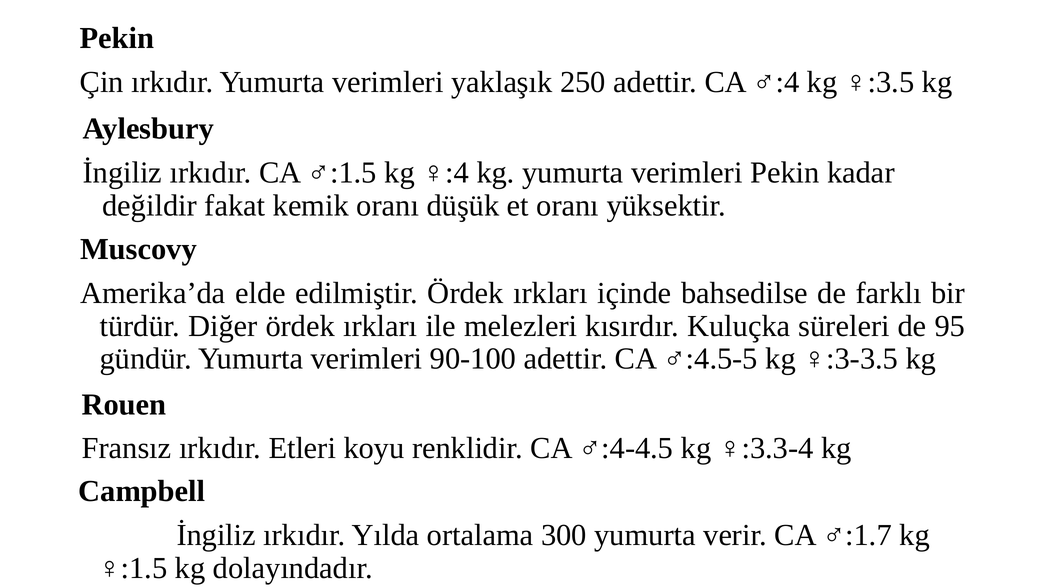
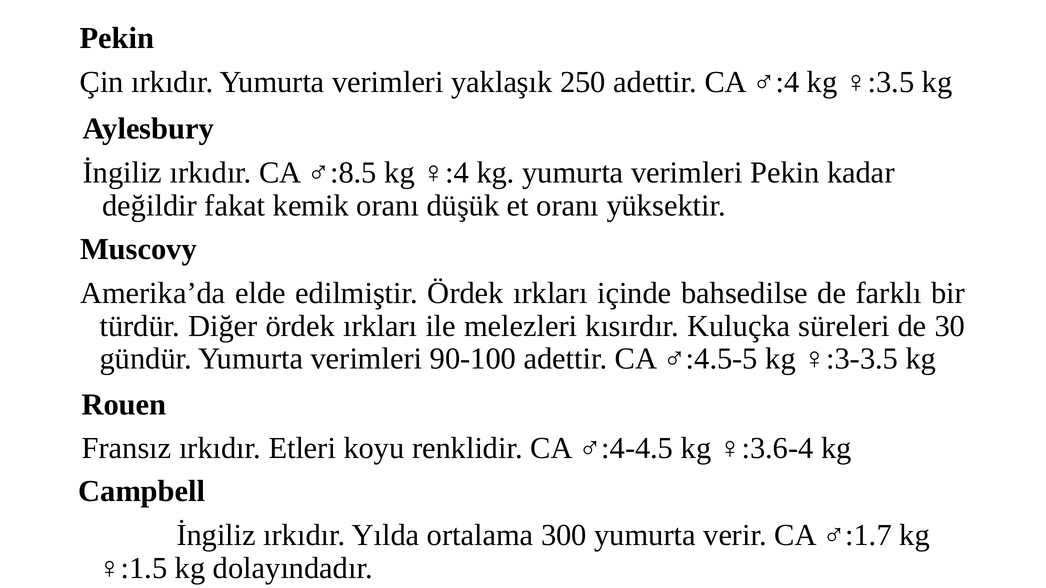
♂:1.5: ♂:1.5 -> ♂:8.5 (342, 173)
95: 95 -> 30 (950, 326)
♀:3.3-4: ♀:3.3-4 -> ♀:3.6-4 (766, 449)
